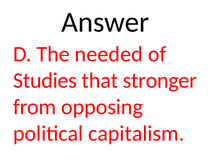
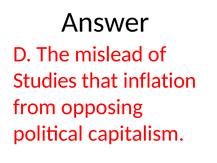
needed: needed -> mislead (109, 54)
stronger: stronger -> inflation (160, 80)
